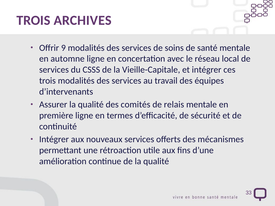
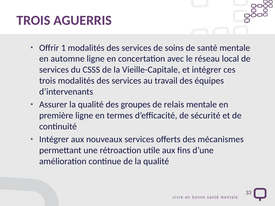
ARCHIVES: ARCHIVES -> AGUERRIS (83, 20)
9: 9 -> 1 (63, 48)
comités: comités -> groupes (136, 105)
